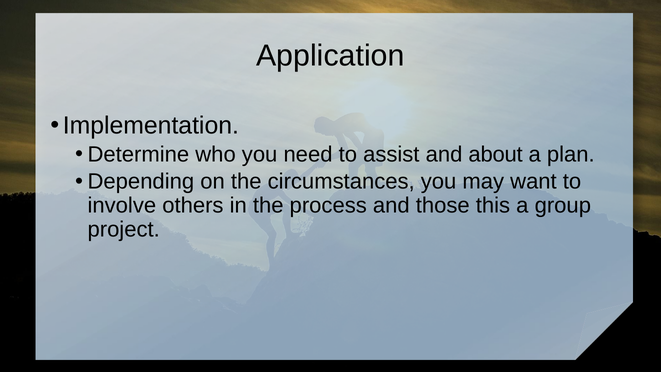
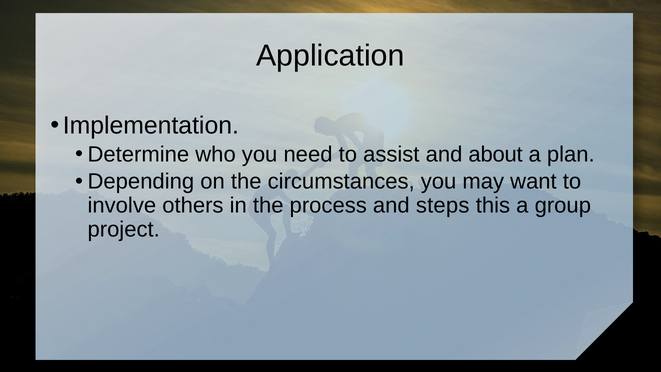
those: those -> steps (443, 205)
